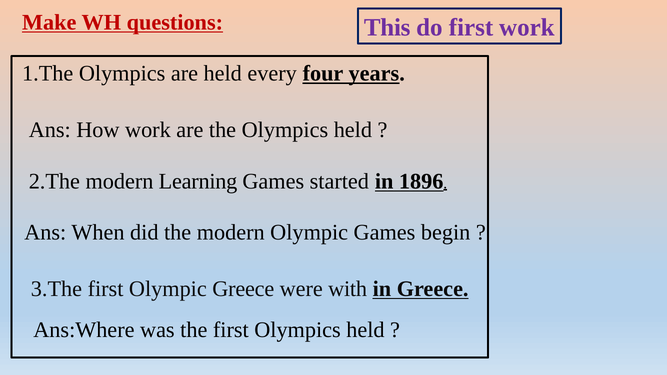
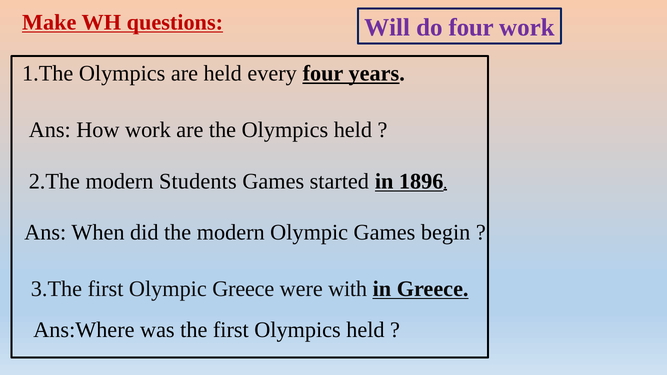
This: This -> Will (387, 28)
do first: first -> four (471, 28)
Learning: Learning -> Students (198, 181)
